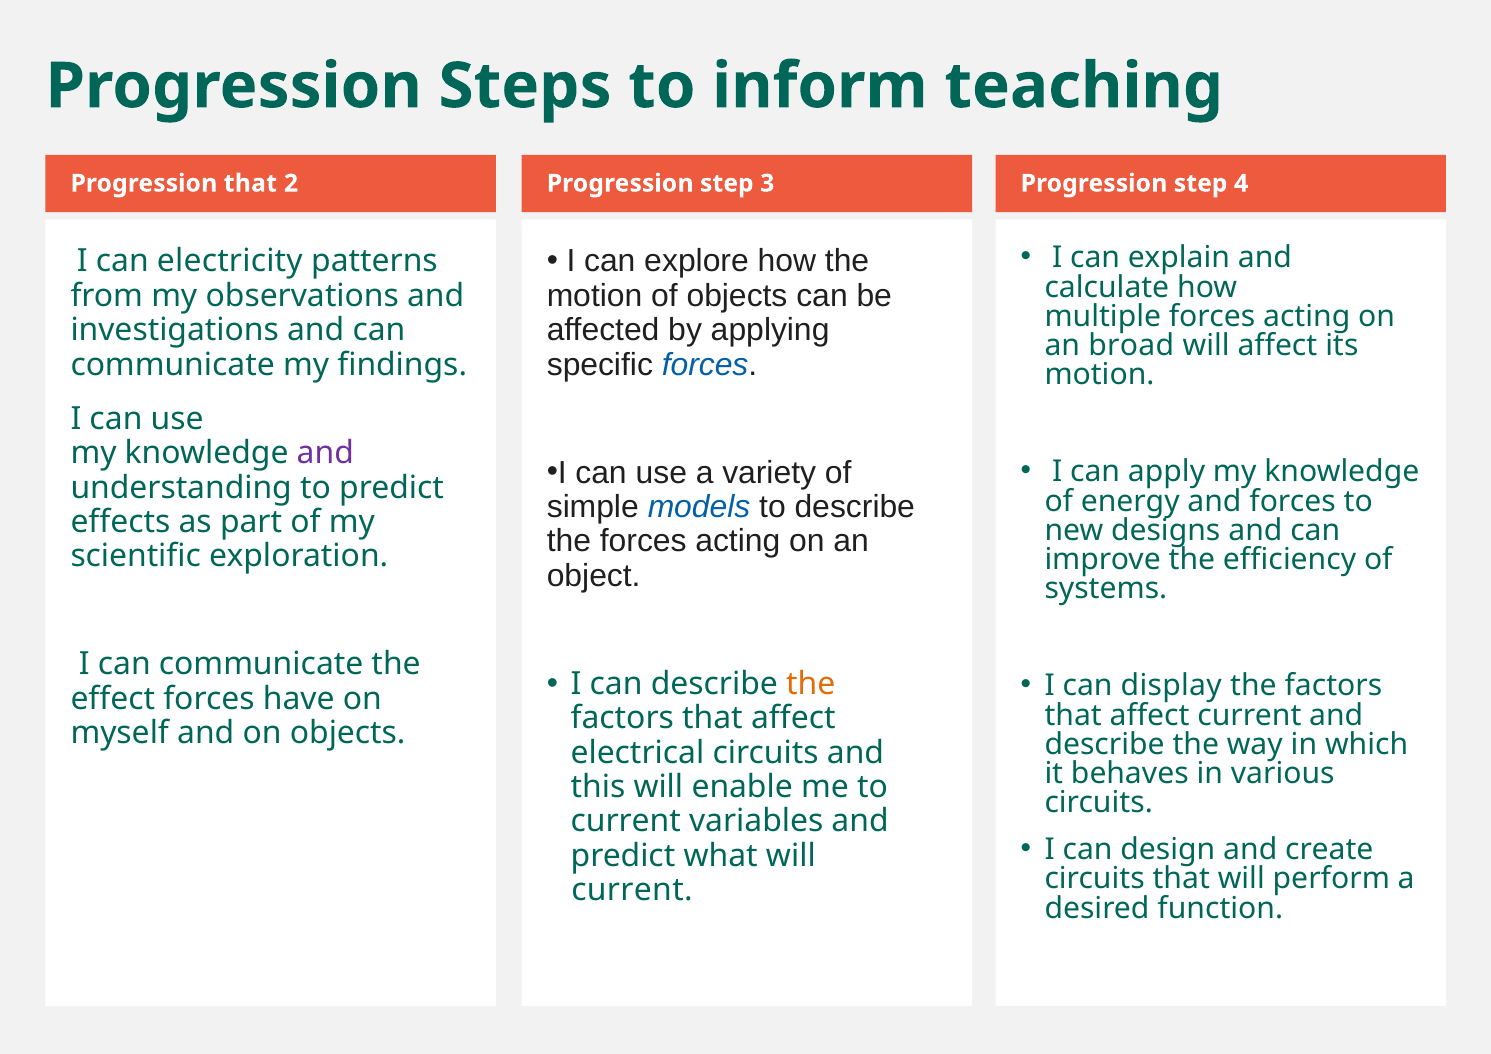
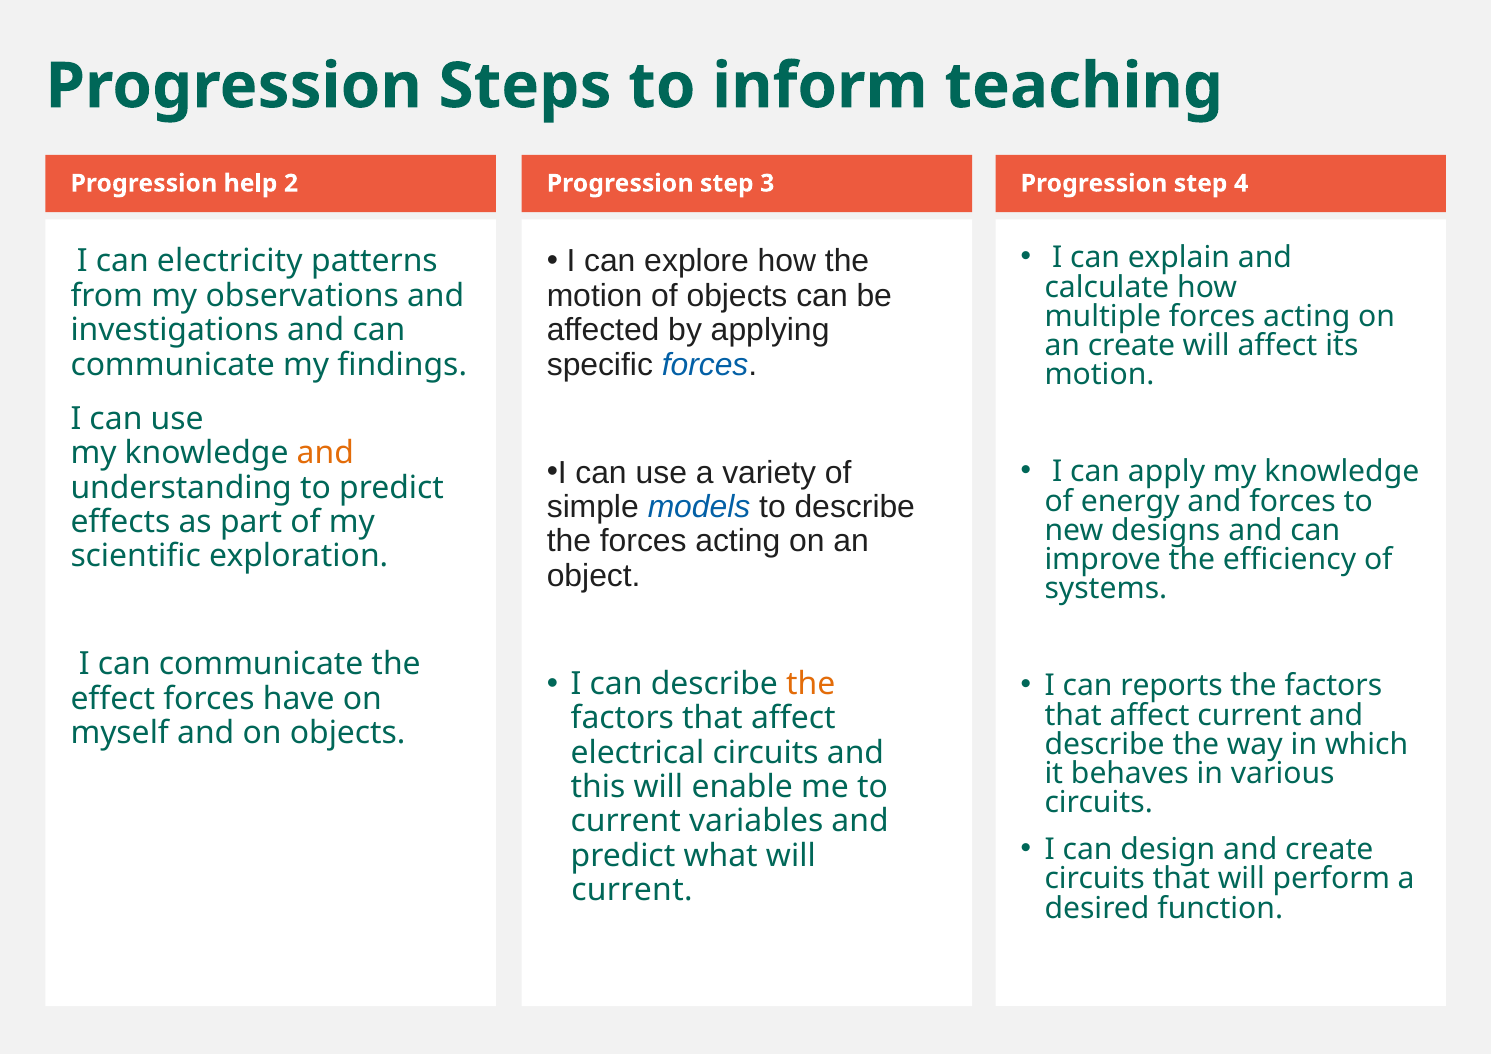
Progression that: that -> help (251, 183)
an broad: broad -> create (1131, 346)
and colour: purple -> orange (325, 453)
display: display -> reports (1172, 686)
